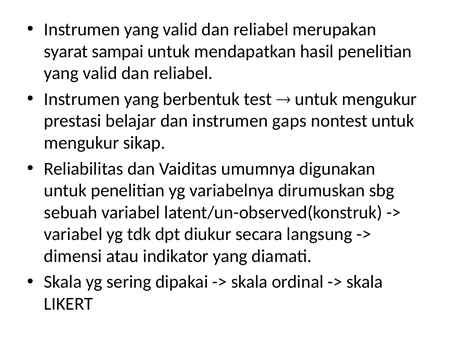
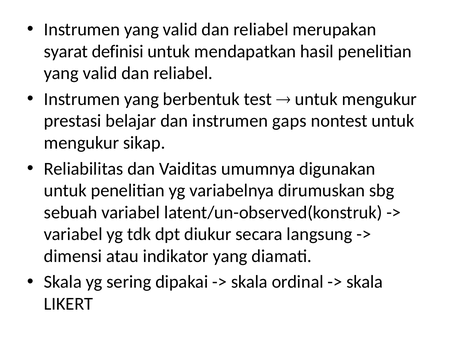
sampai: sampai -> definisi (118, 51)
